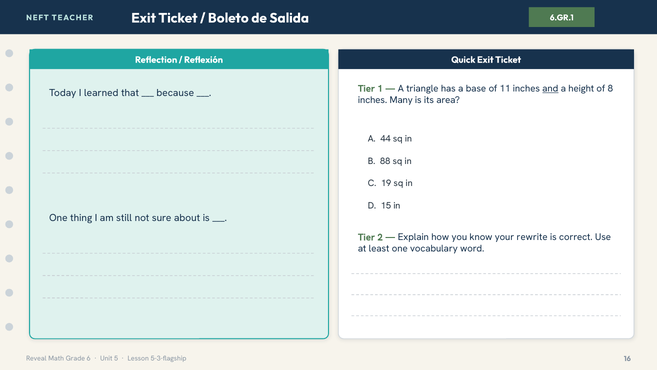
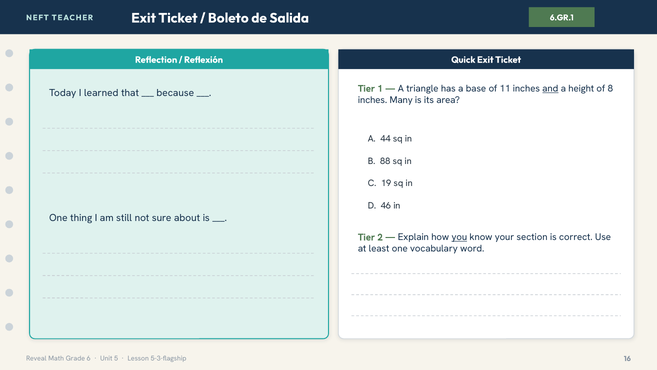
15: 15 -> 46 (386, 206)
you underline: none -> present (459, 237)
rewrite: rewrite -> section (532, 237)
